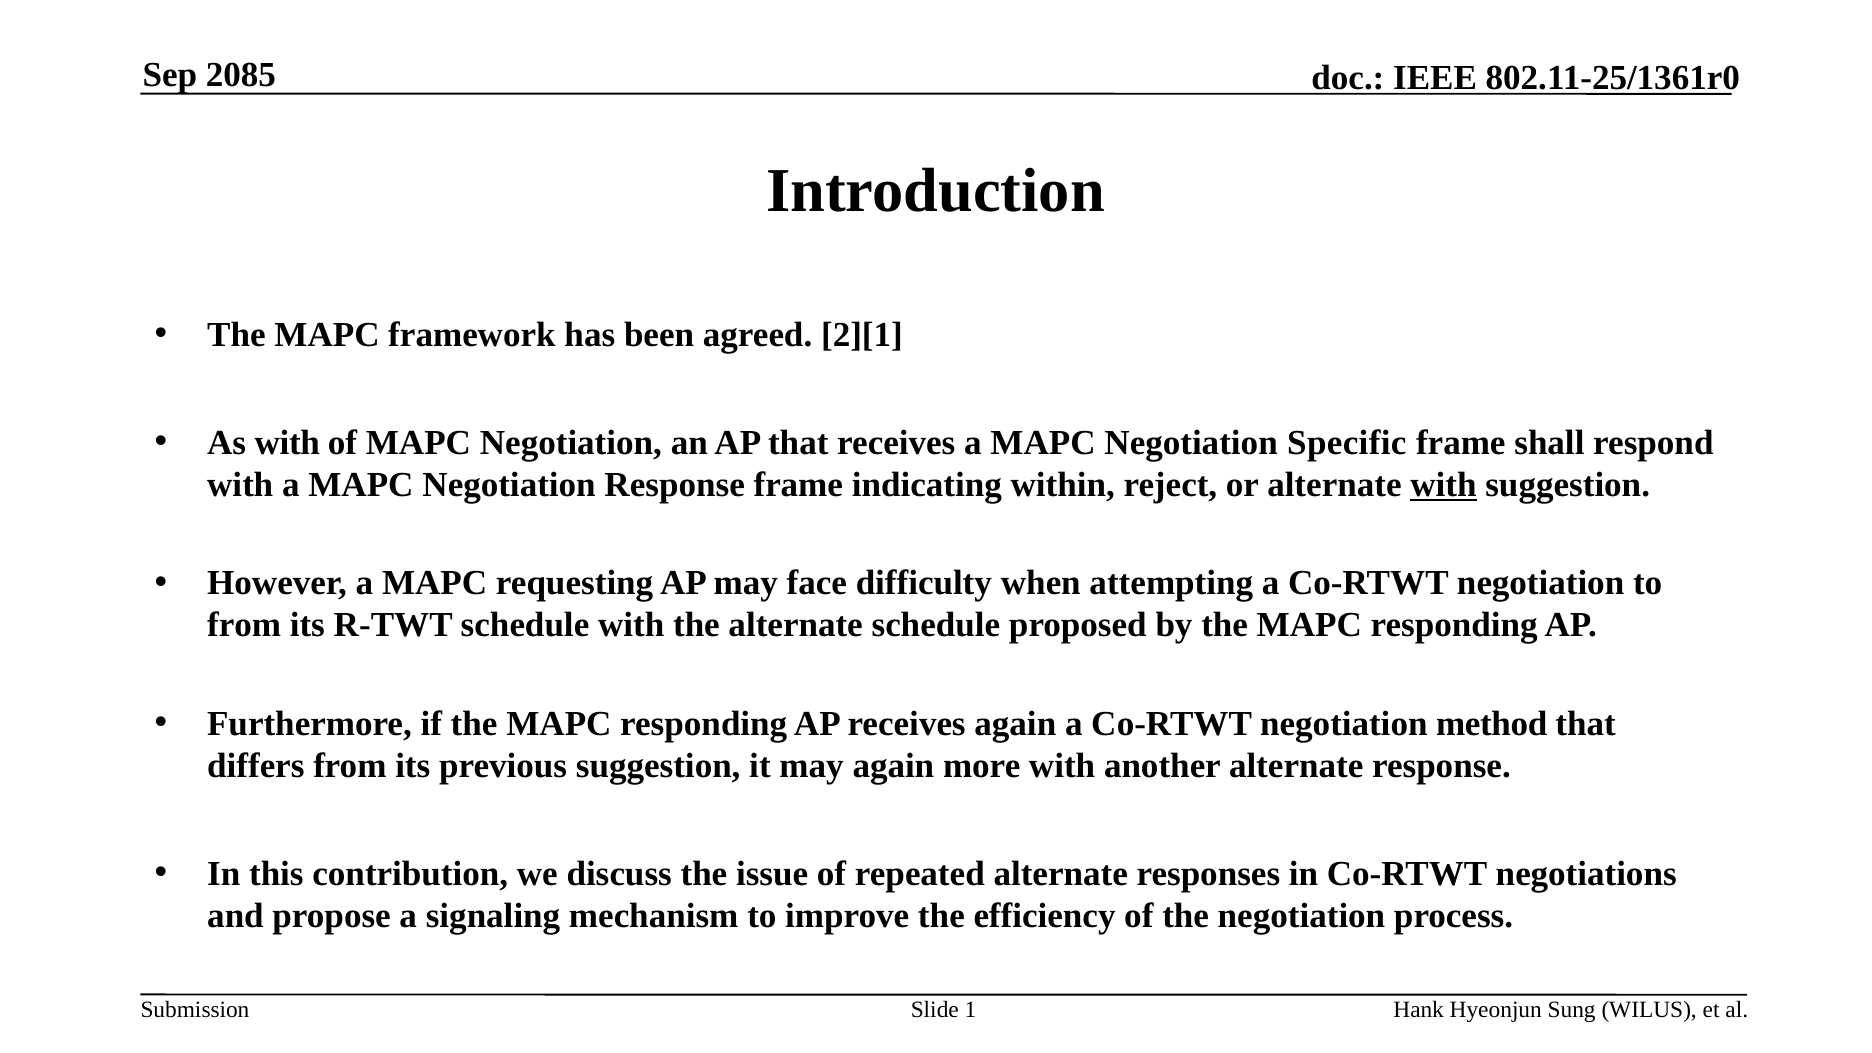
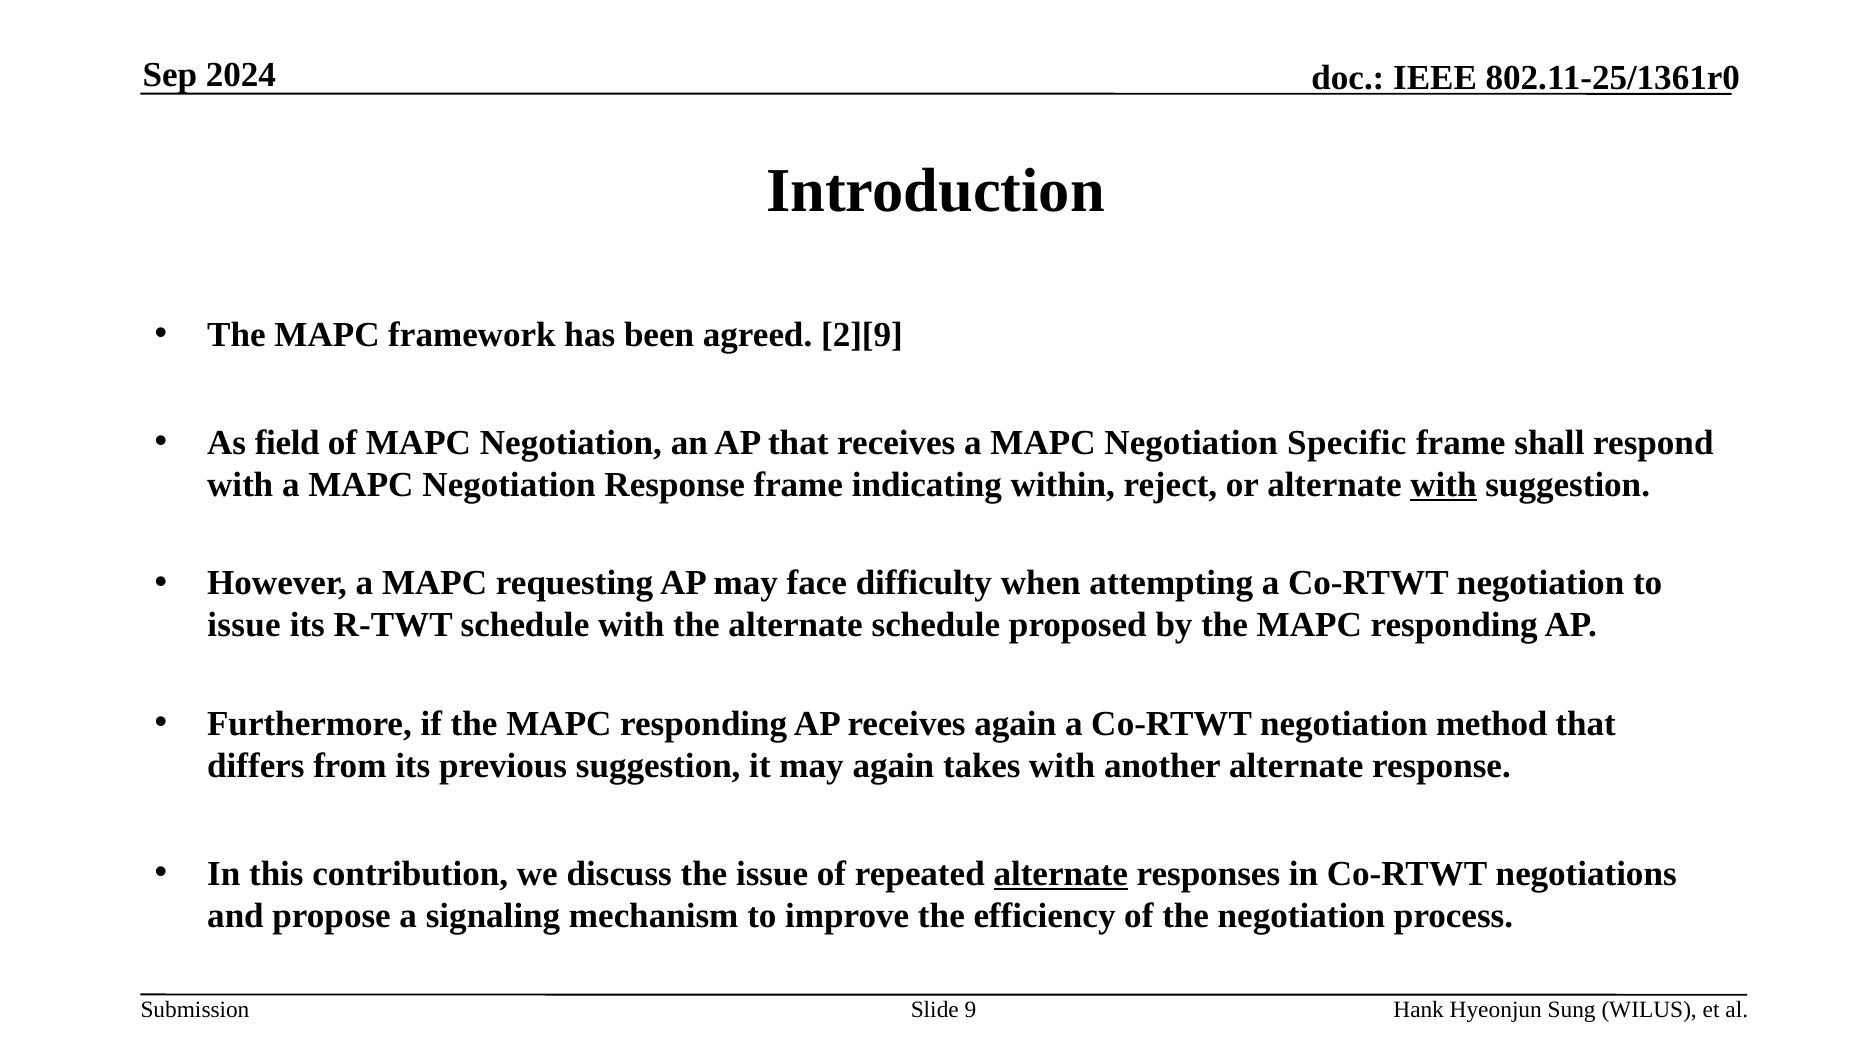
2085: 2085 -> 2024 (241, 74)
2][1: 2][1 -> 2][9 (862, 335)
As with: with -> field (287, 442)
from: from -> issue (244, 625)
more: more -> takes (982, 766)
alternate underline: none -> present (1061, 874)
1: 1 -> 9 (971, 1010)
